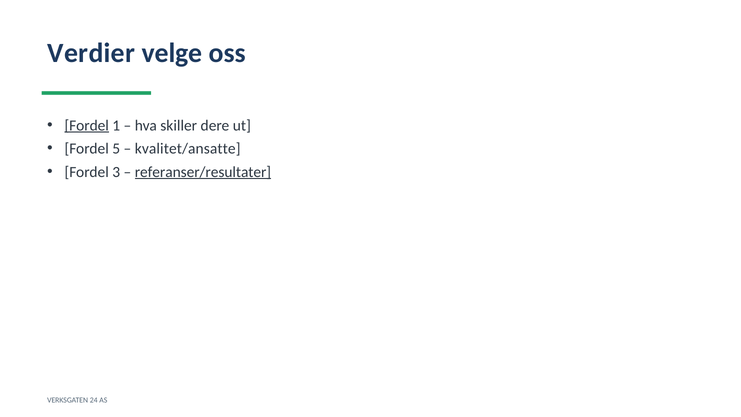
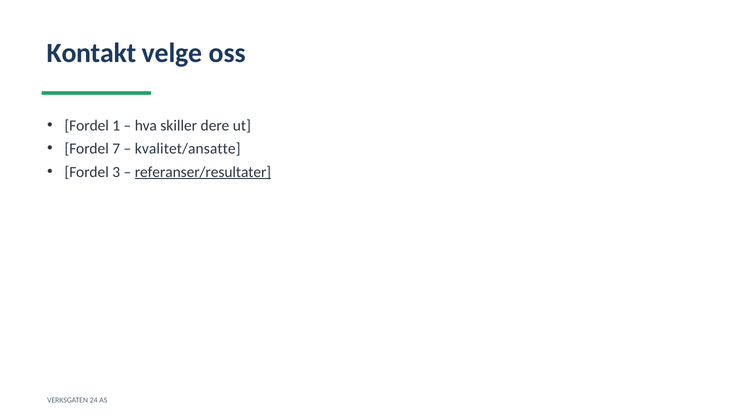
Verdier: Verdier -> Kontakt (91, 53)
Fordel underline: present -> none (87, 126)
5: 5 -> 7 (116, 149)
